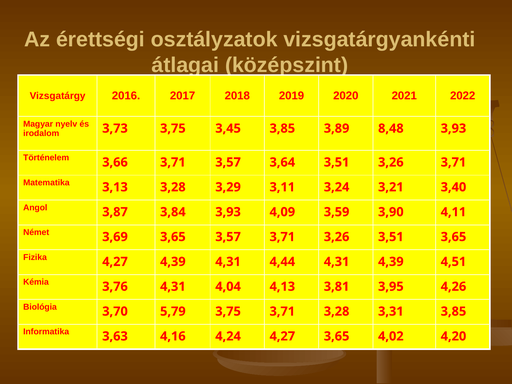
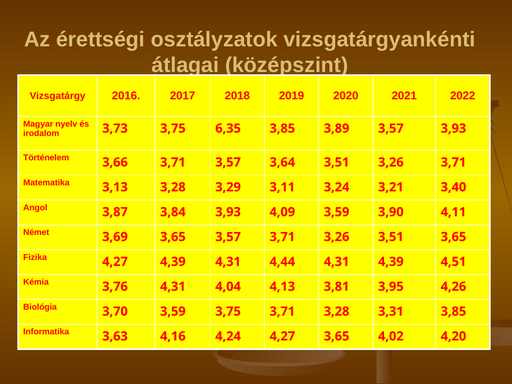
3,45: 3,45 -> 6,35 (228, 128)
3,89 8,48: 8,48 -> 3,57 (391, 128)
3,70 5,79: 5,79 -> 3,59 (173, 311)
